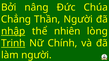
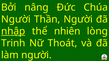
Chẳng: Chẳng -> Người (16, 19)
Trinh underline: present -> none (13, 43)
Chính: Chính -> Thoát (62, 43)
